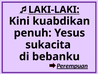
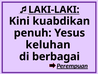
sukacita: sukacita -> keluhan (48, 44)
bebanku: bebanku -> berbagai (56, 56)
